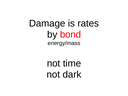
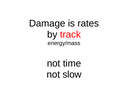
bond: bond -> track (70, 35)
dark: dark -> slow (72, 75)
